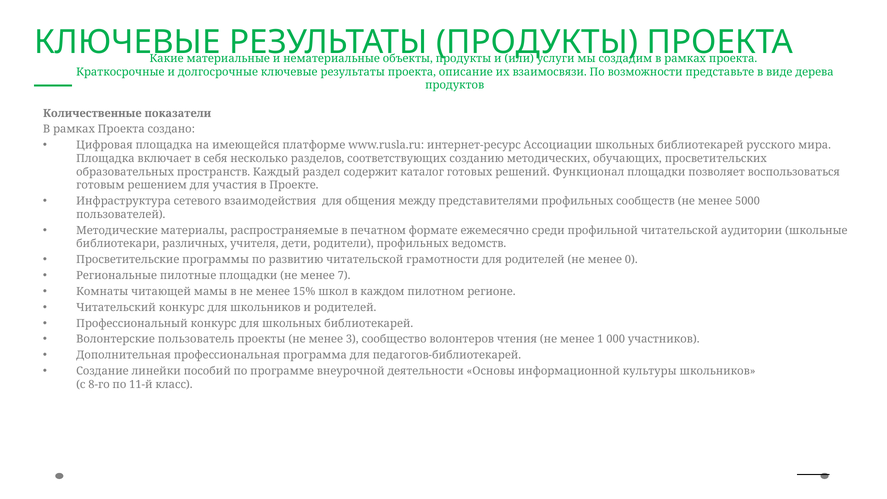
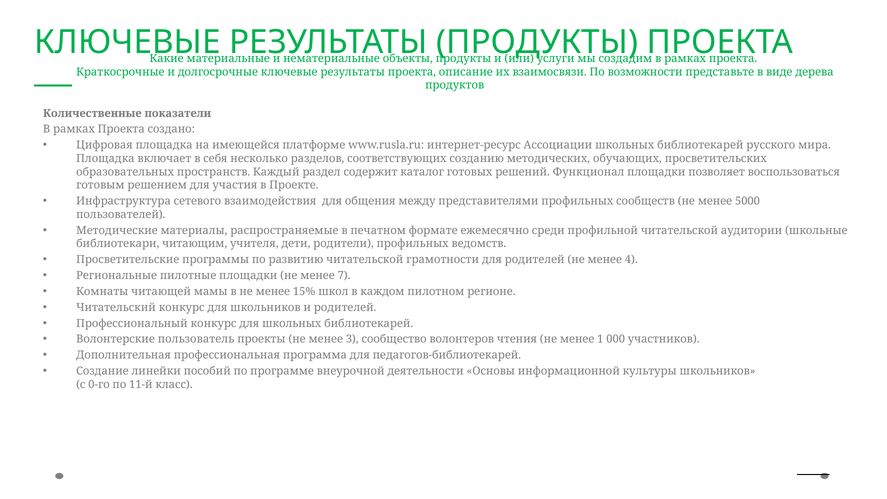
различных: различных -> читающим (195, 244)
0: 0 -> 4 (631, 260)
8-го: 8-го -> 0-го (99, 384)
